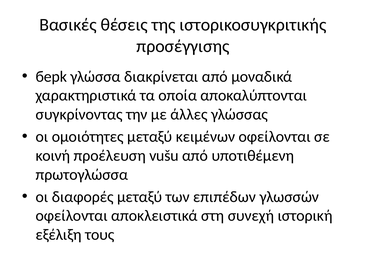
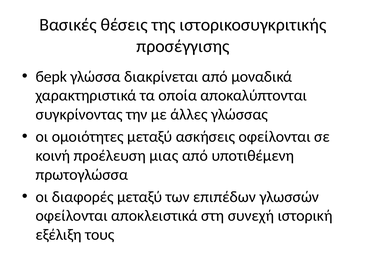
κειμένων: κειμένων -> ασκήσεις (205, 136)
vušu: vušu -> μιας (164, 155)
